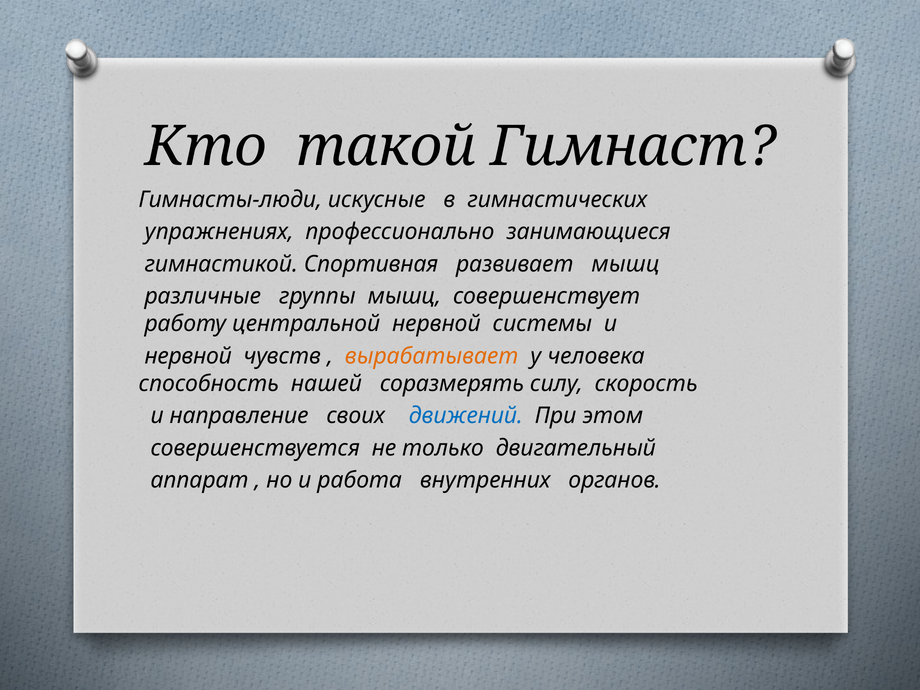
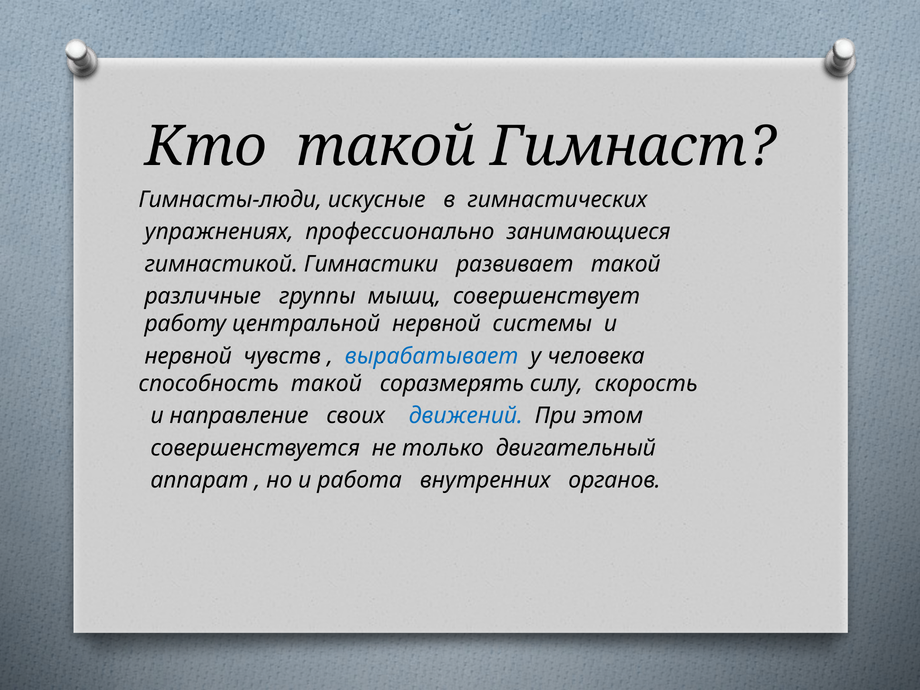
Спортивная: Спортивная -> Гимнастики (371, 264)
развивает мышц: мышц -> такой (626, 264)
вырабатывает colour: orange -> blue (432, 356)
способность нашей: нашей -> такой (326, 384)
